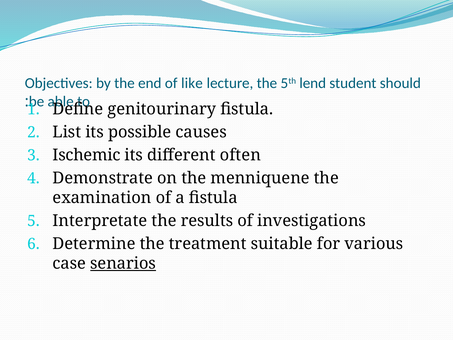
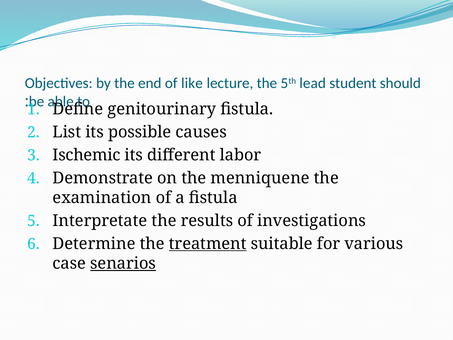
lend: lend -> lead (313, 83)
often: often -> labor (240, 155)
treatment underline: none -> present (208, 243)
